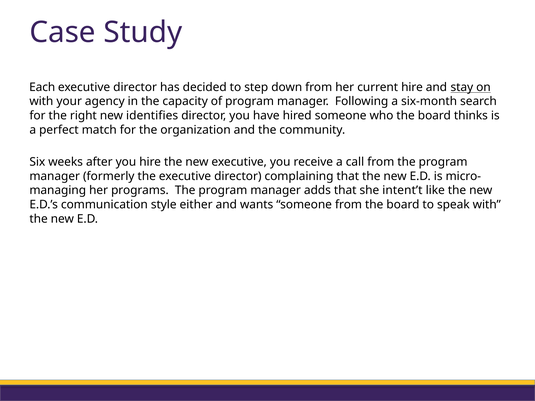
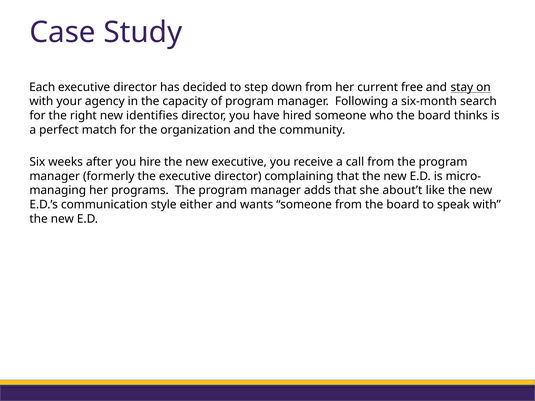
current hire: hire -> free (412, 87)
intent’t: intent’t -> about’t (402, 190)
